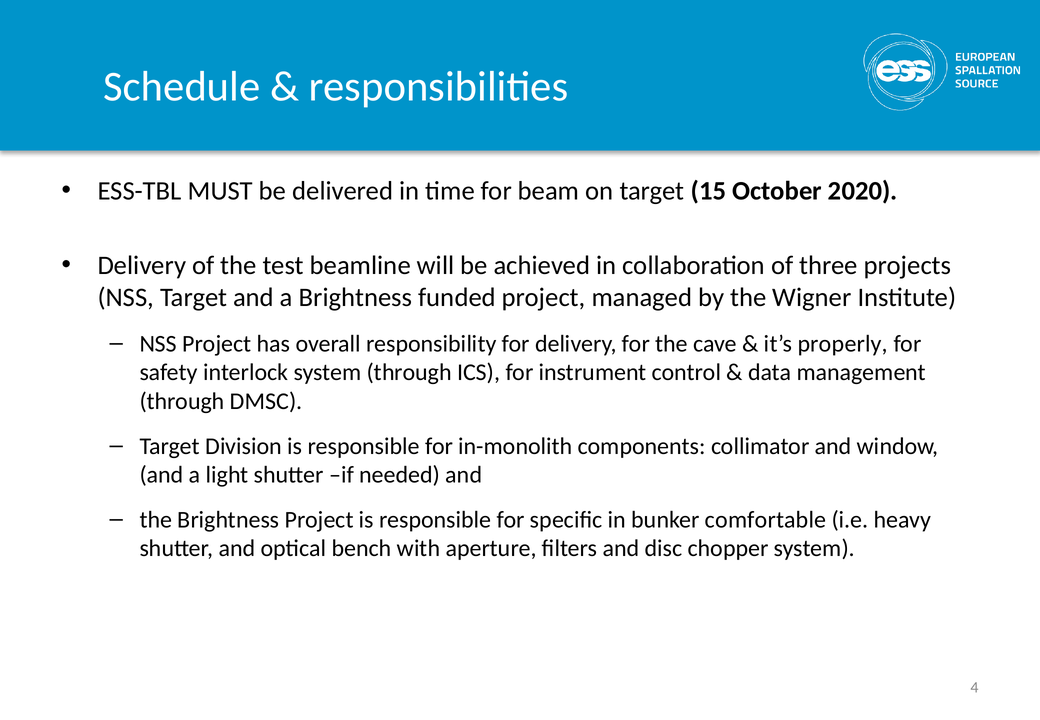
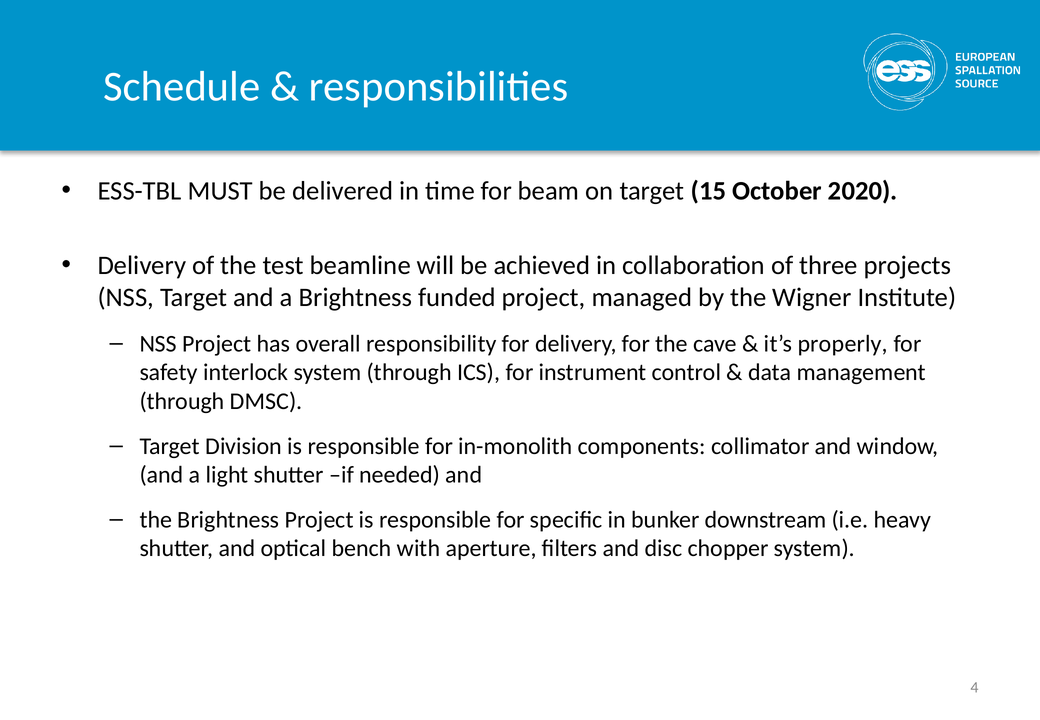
comfortable: comfortable -> downstream (766, 520)
